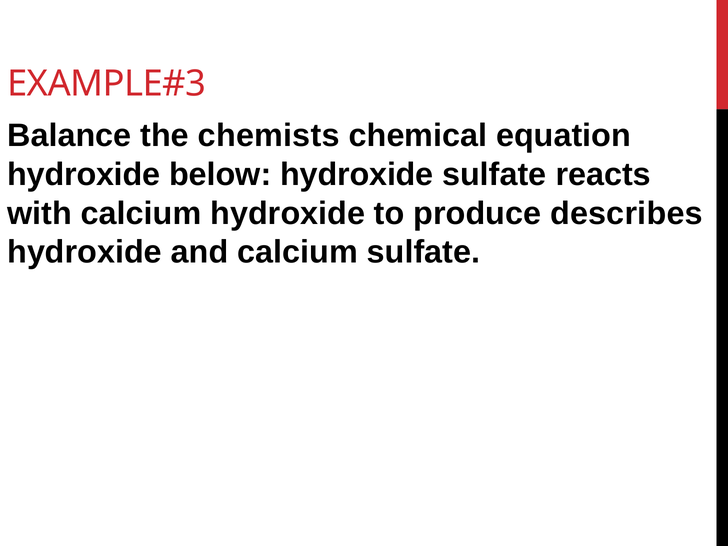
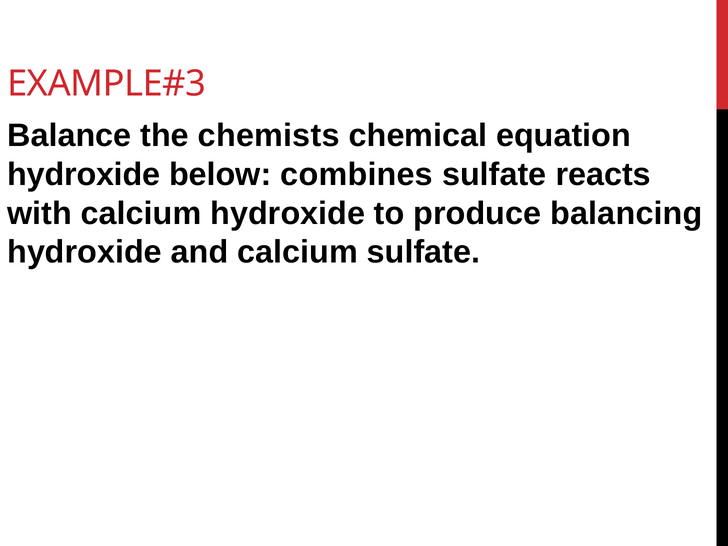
below hydroxide: hydroxide -> combines (357, 175)
describes: describes -> balancing (626, 213)
